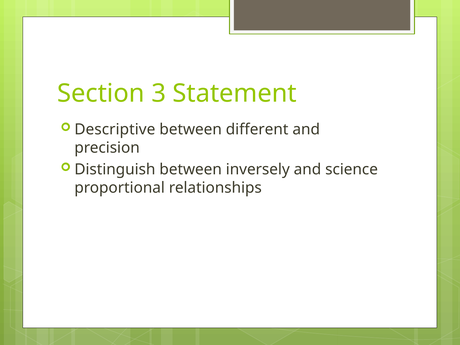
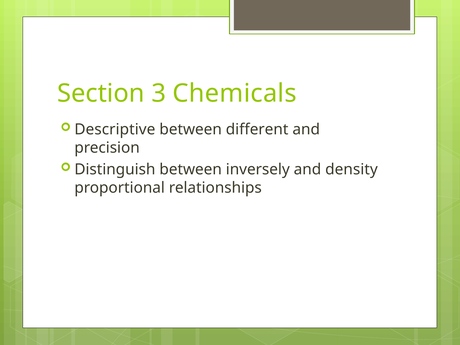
Statement: Statement -> Chemicals (235, 93)
science: science -> density (352, 169)
